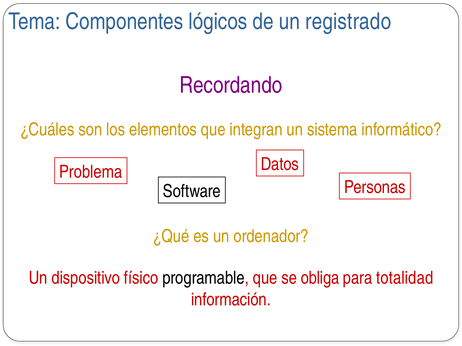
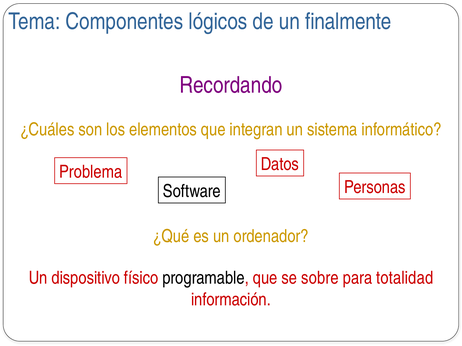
registrado: registrado -> finalmente (348, 22)
obliga: obliga -> sobre (320, 278)
